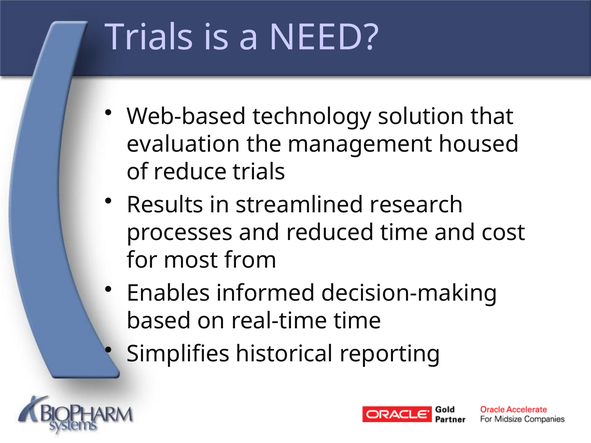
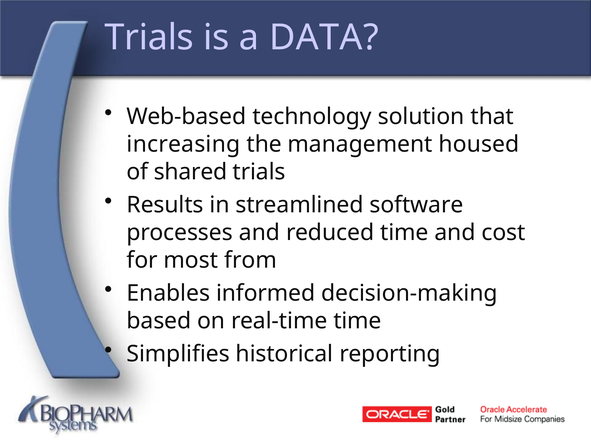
NEED: NEED -> DATA (324, 38)
evaluation: evaluation -> increasing (183, 144)
reduce: reduce -> shared (190, 172)
research: research -> software (417, 205)
